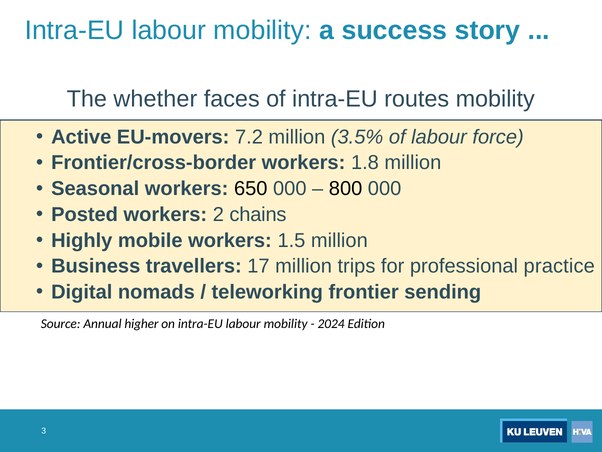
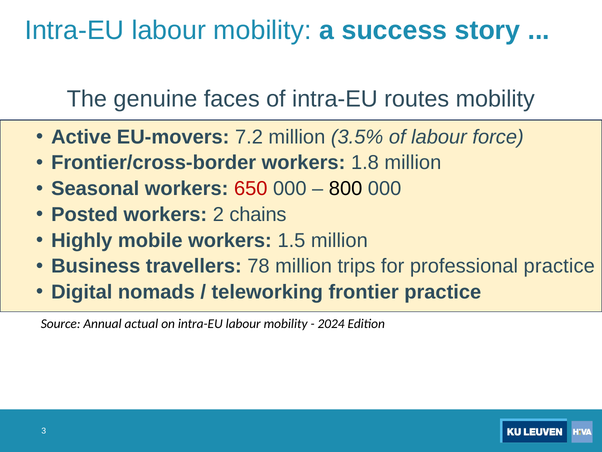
whether: whether -> genuine (155, 99)
650 colour: black -> red (251, 189)
17: 17 -> 78 (258, 266)
frontier sending: sending -> practice (443, 292)
higher: higher -> actual (141, 323)
